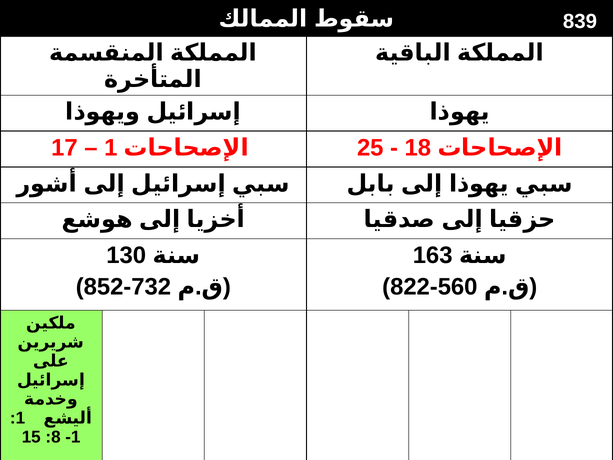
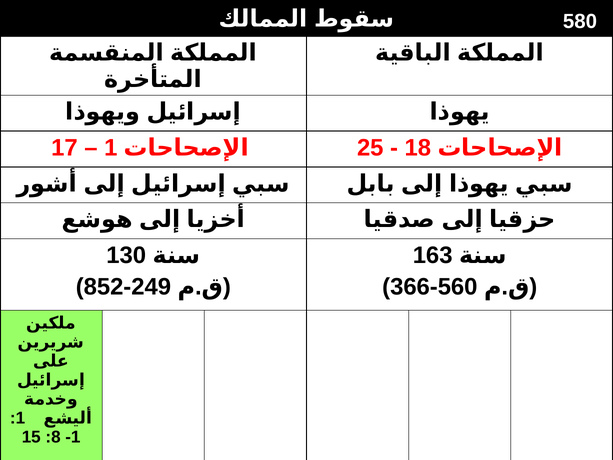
839: 839 -> 580 (580, 22)
852-732: 852-732 -> 852-249 (123, 287)
822-560: 822-560 -> 366-560 (430, 287)
